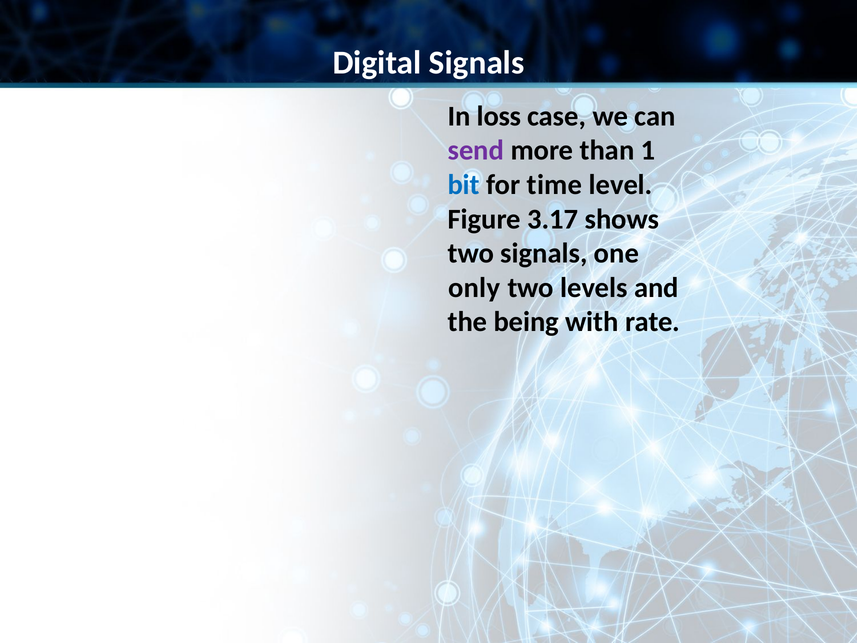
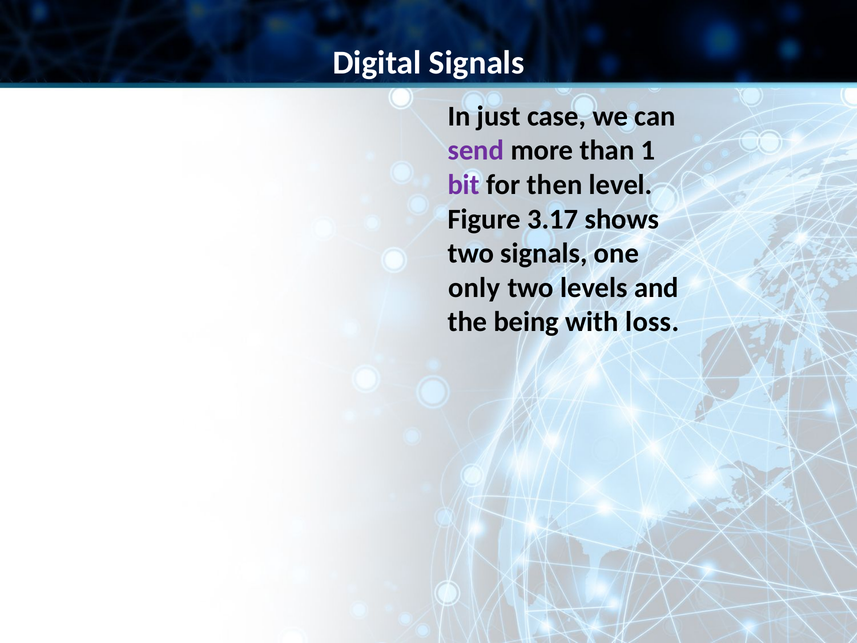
loss: loss -> just (499, 116)
bit colour: blue -> purple (464, 185)
time: time -> then (555, 185)
rate: rate -> loss (652, 322)
